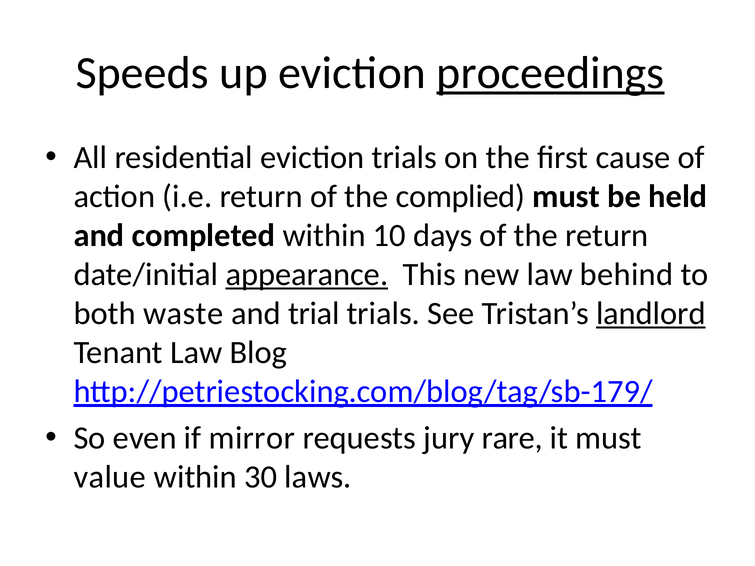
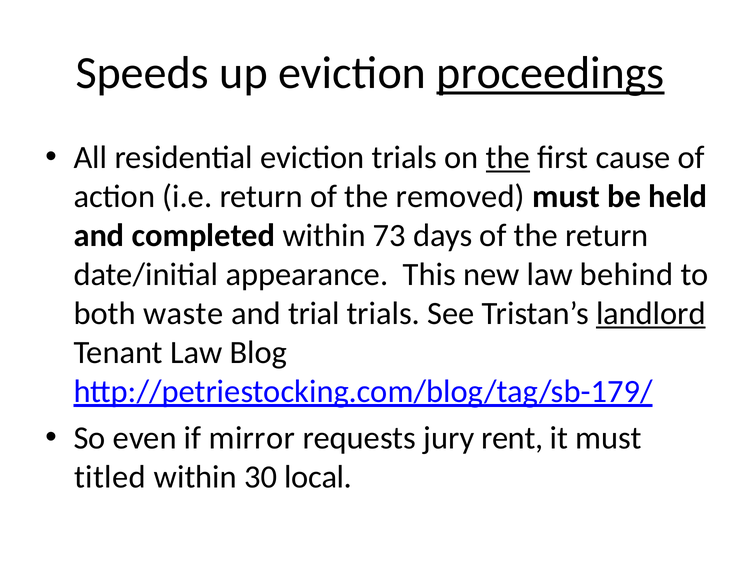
the underline: none -> present (508, 158)
complied: complied -> removed (460, 197)
10: 10 -> 73 (389, 236)
appearance underline: present -> none (307, 275)
rare: rare -> rent (512, 438)
value: value -> titled (110, 477)
laws: laws -> local (318, 477)
